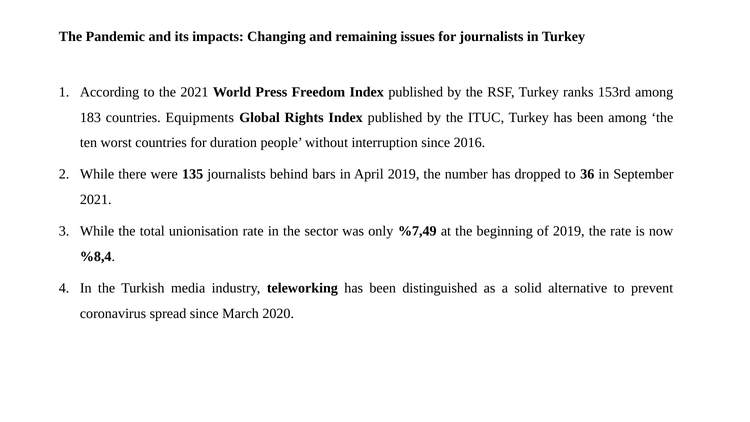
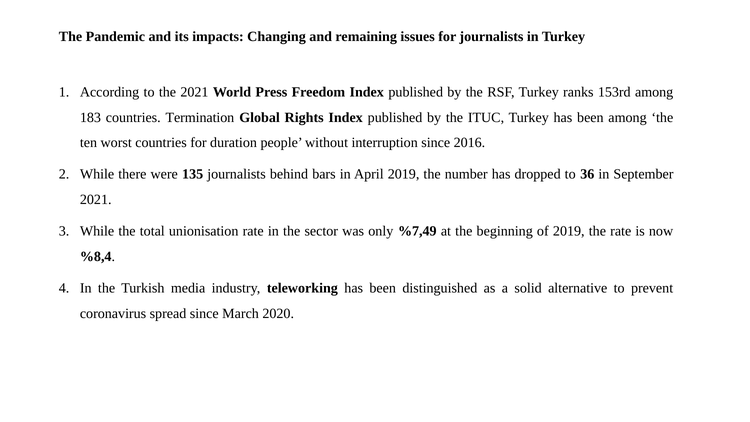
Equipments: Equipments -> Termination (200, 117)
